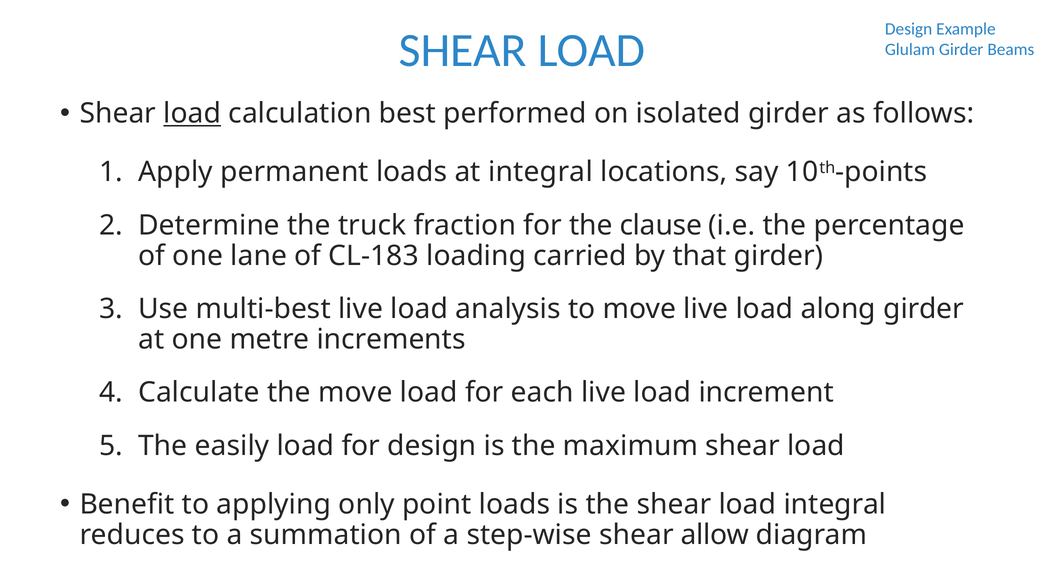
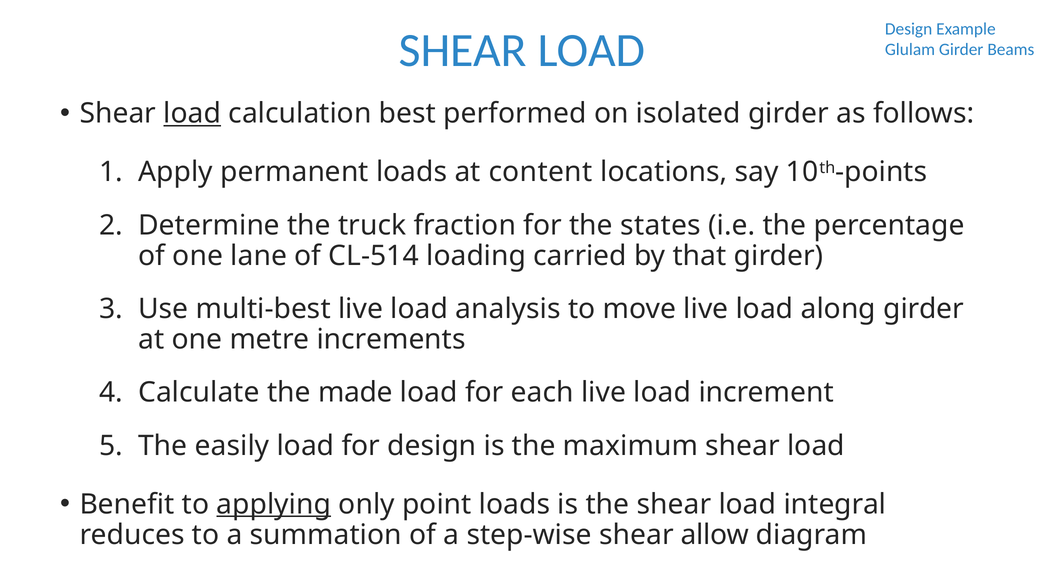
at integral: integral -> content (540, 172)
clause: clause -> states (661, 225)
CL-183: CL-183 -> CL-514 (374, 256)
the move: move -> made (355, 393)
applying underline: none -> present (274, 504)
